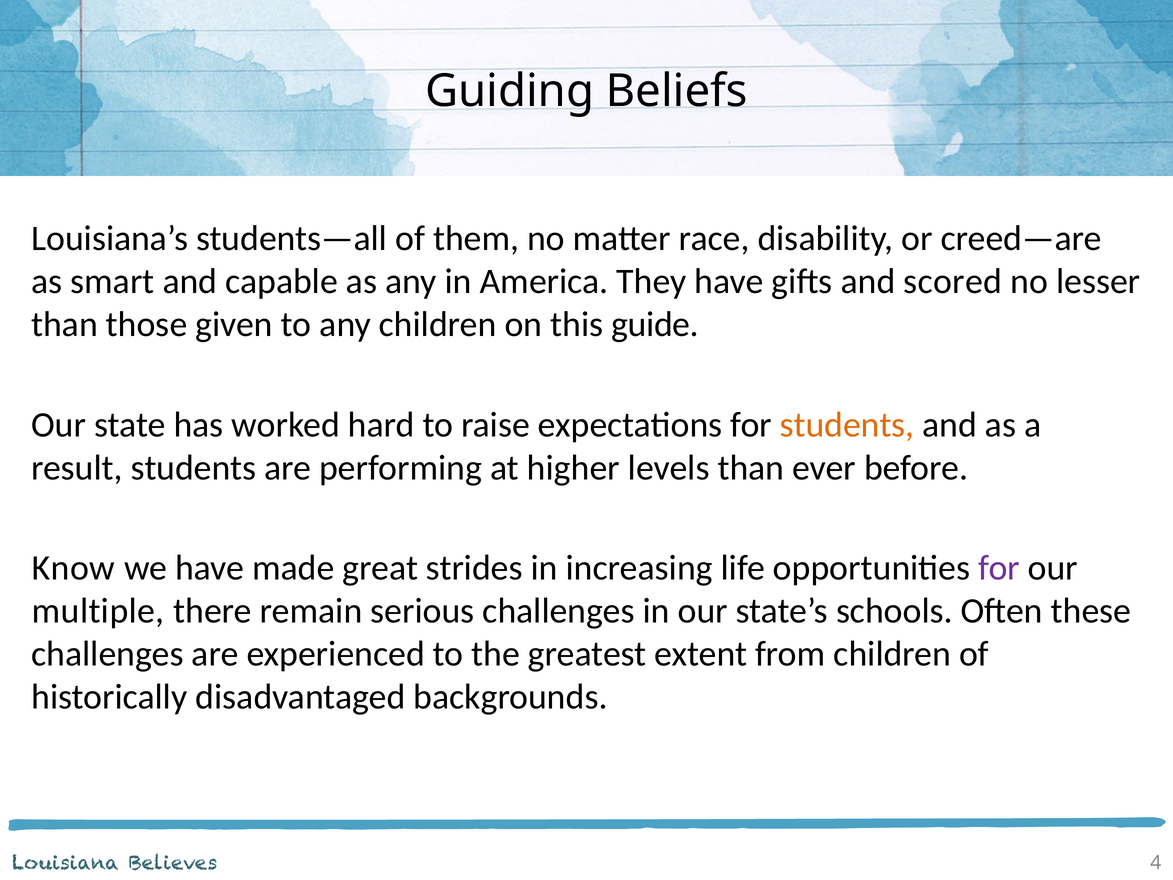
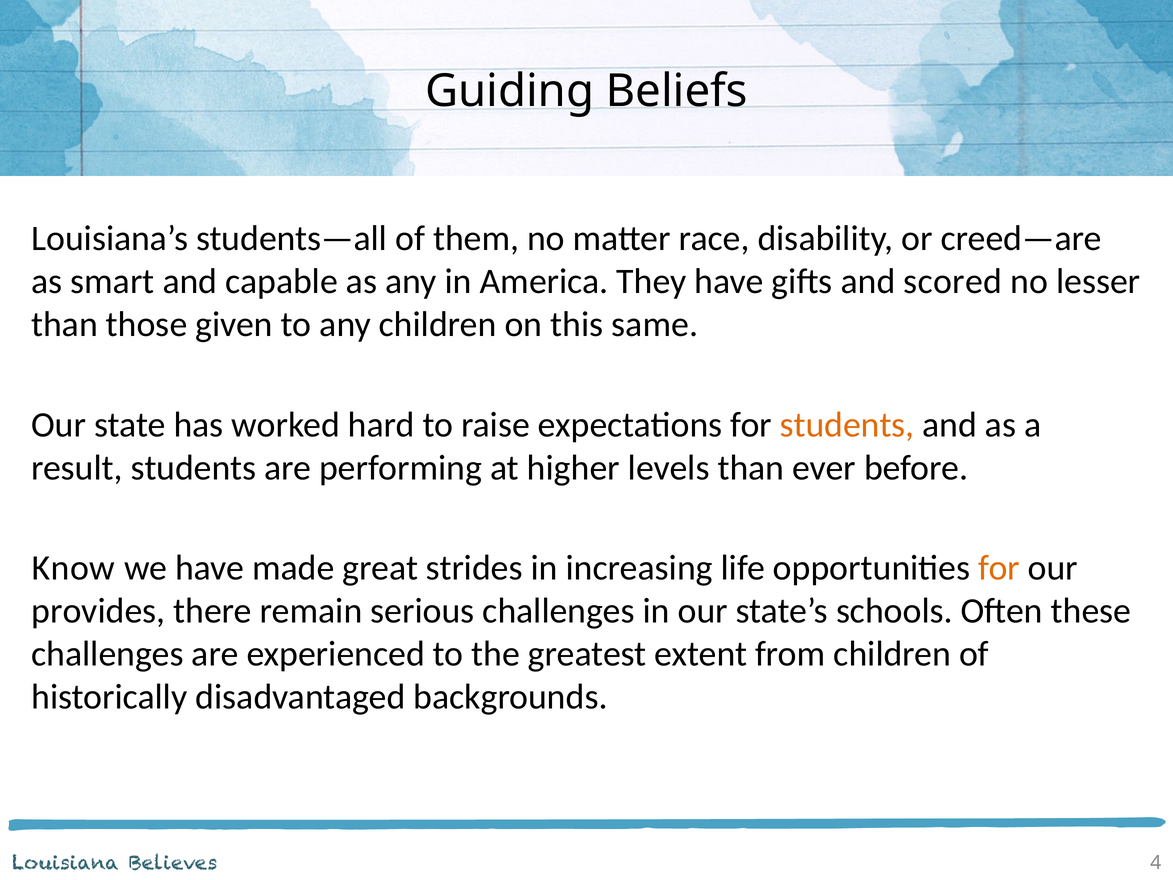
guide: guide -> same (655, 324)
for colour: purple -> orange (999, 568)
multiple: multiple -> provides (98, 611)
